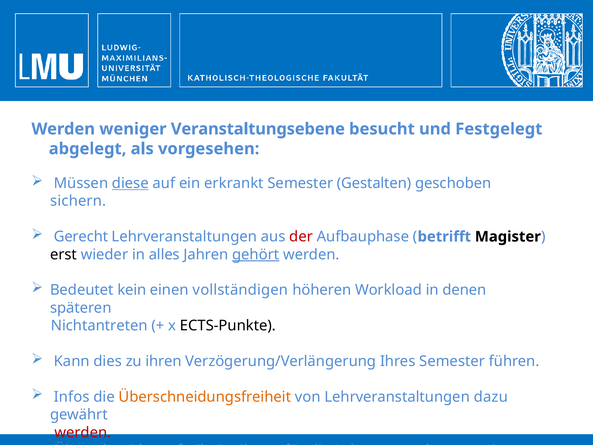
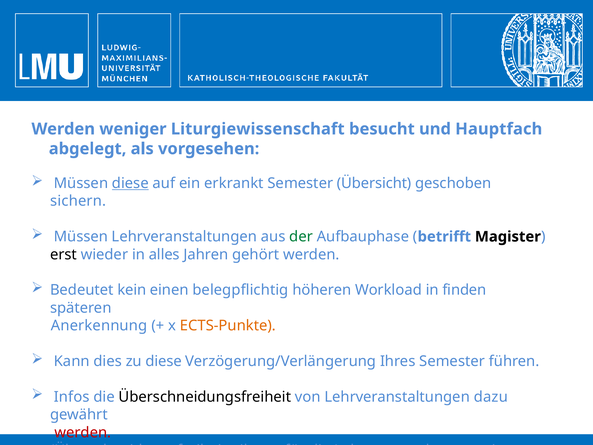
Veranstaltungsebene: Veranstaltungsebene -> Liturgiewissenschaft (258, 129)
Festgelegt: Festgelegt -> Hauptfach (499, 129)
Gestalten: Gestalten -> Übersicht (374, 183)
Gerecht: Gerecht -> Müssen (81, 237)
der colour: red -> green (301, 237)
gehört underline: present -> none (256, 254)
vollständigen: vollständigen -> belegpflichtig (240, 290)
denen: denen -> finden (464, 290)
Nichtantreten: Nichtantreten -> Anerkennung (99, 325)
ECTS-Punkte colour: black -> orange (228, 325)
zu ihren: ihren -> diese (164, 361)
Überschneidungsfreiheit colour: orange -> black (205, 397)
